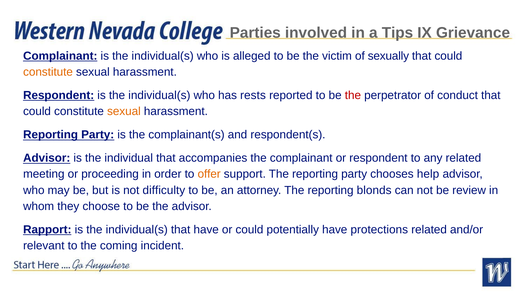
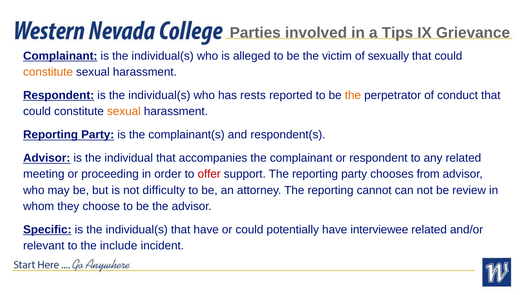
the colour: red -> orange (353, 95)
offer colour: orange -> red (209, 174)
help: help -> from (428, 174)
blonds: blonds -> cannot (374, 190)
Rapport: Rapport -> Specific (47, 230)
protections: protections -> interviewee (379, 230)
coming: coming -> include (119, 246)
